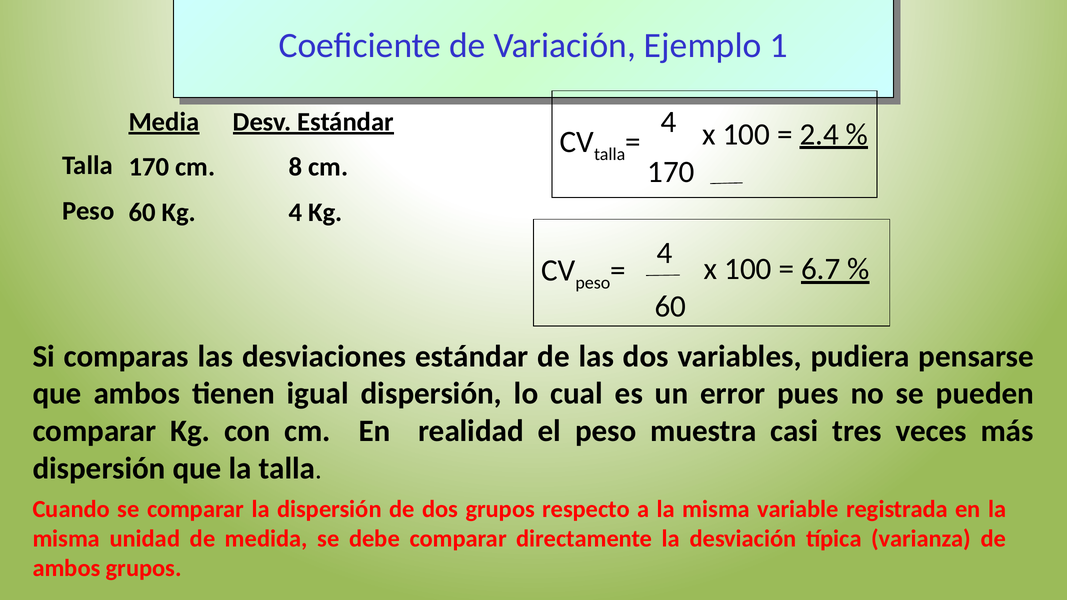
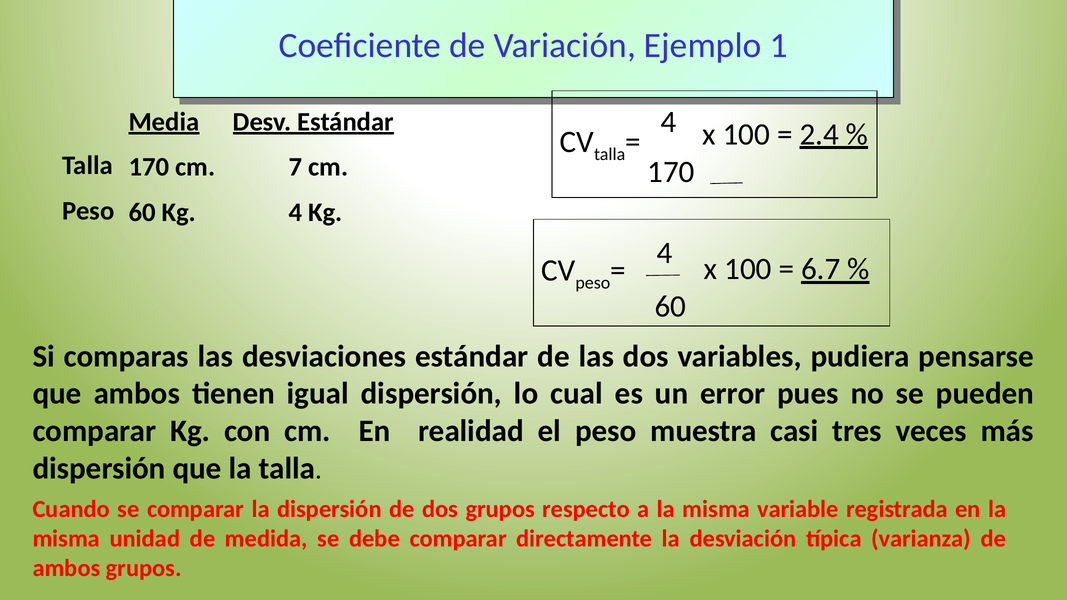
8: 8 -> 7 (296, 167)
